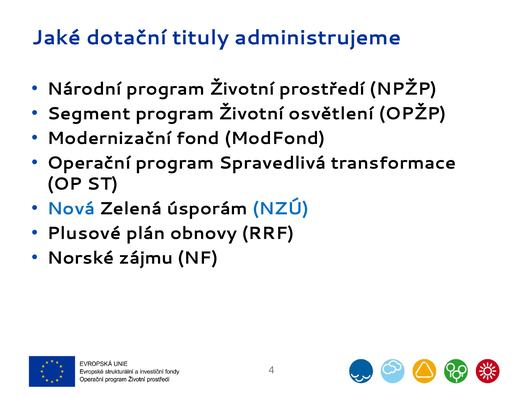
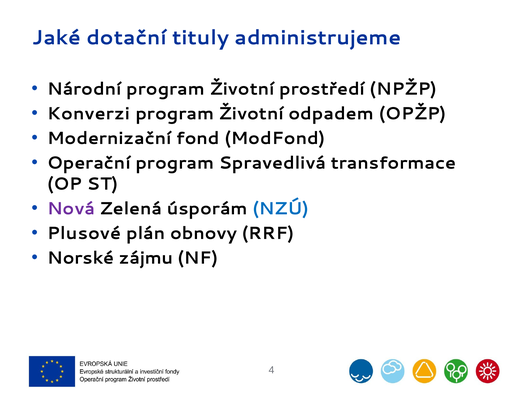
Segment: Segment -> Konverzi (89, 114)
osvětlení: osvětlení -> odpadem (331, 114)
Nová colour: blue -> purple (71, 209)
